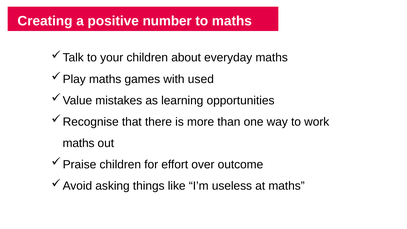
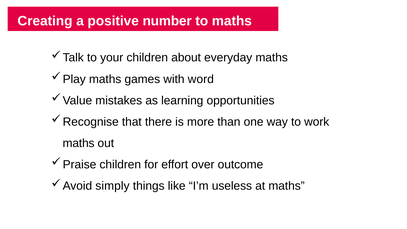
used: used -> word (201, 79)
asking: asking -> simply (112, 186)
